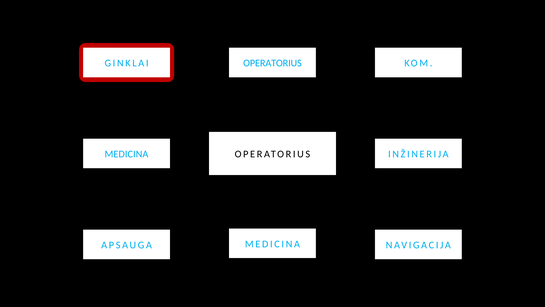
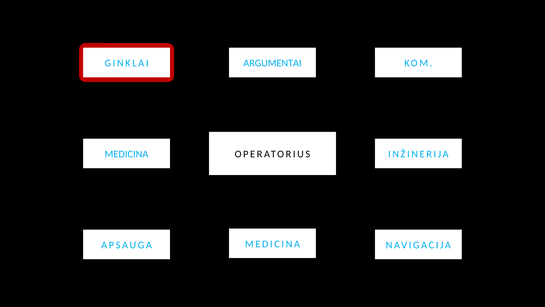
OPERATORIUS: OPERATORIUS -> ARGUMENTAI (272, 63)
